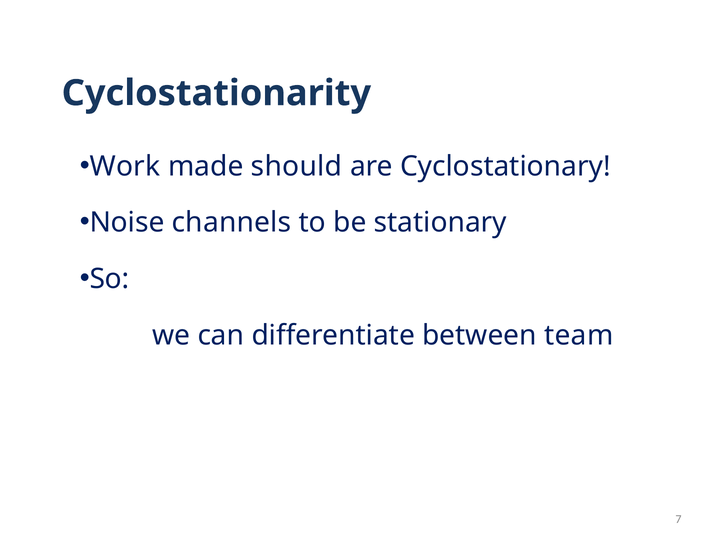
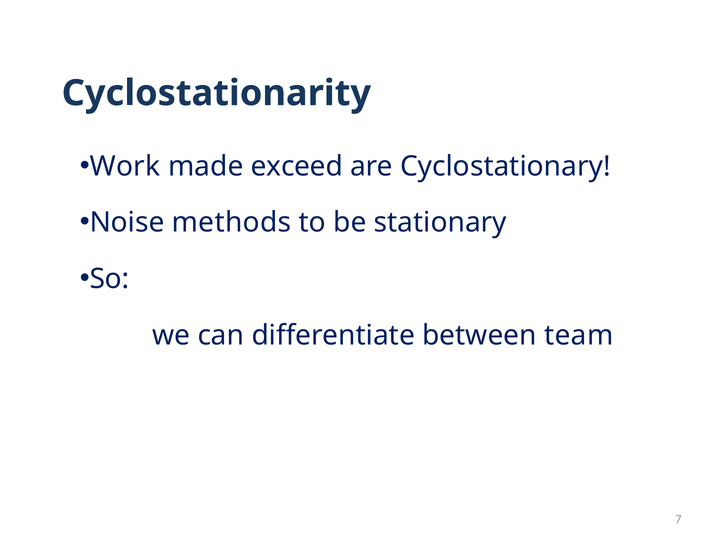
should: should -> exceed (297, 166)
channels: channels -> methods (231, 222)
